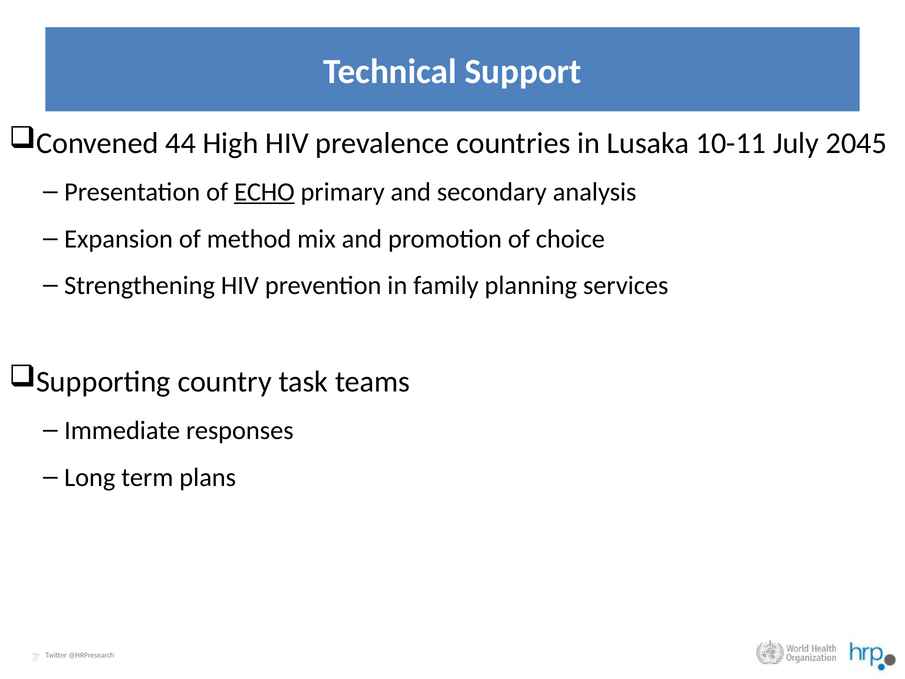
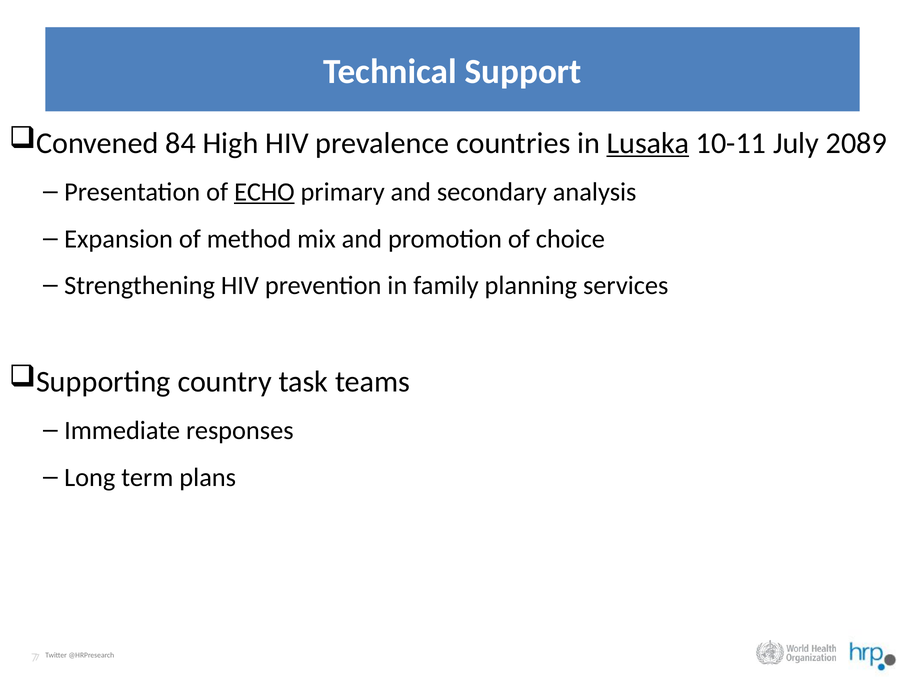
44: 44 -> 84 (181, 143)
Lusaka underline: none -> present (648, 143)
2045: 2045 -> 2089 (856, 143)
